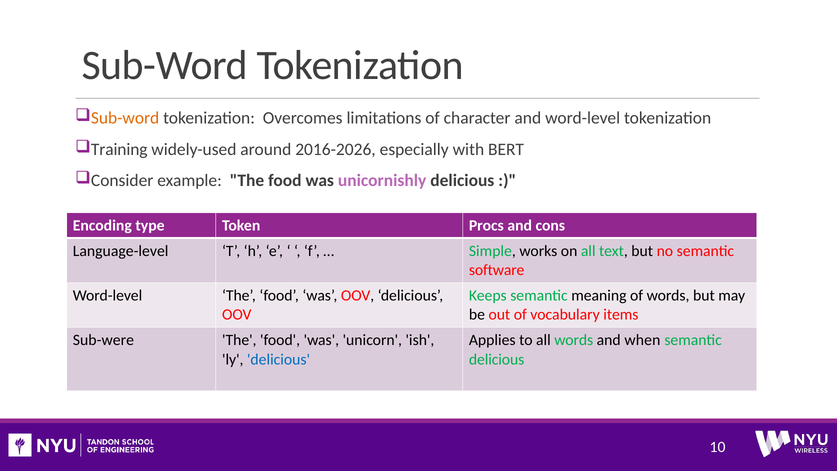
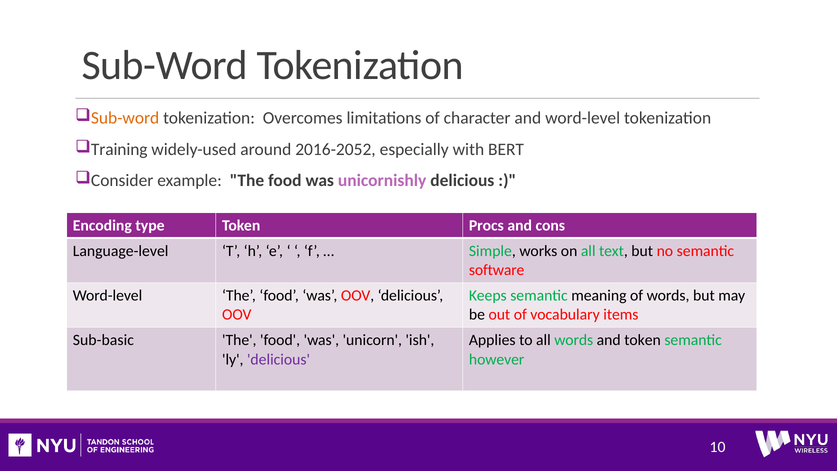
2016-2026: 2016-2026 -> 2016-2052 (335, 149)
Sub-were: Sub-were -> Sub-basic (103, 340)
and when: when -> token (643, 340)
delicious colour: blue -> purple (279, 359)
delicious: delicious -> however (497, 359)
